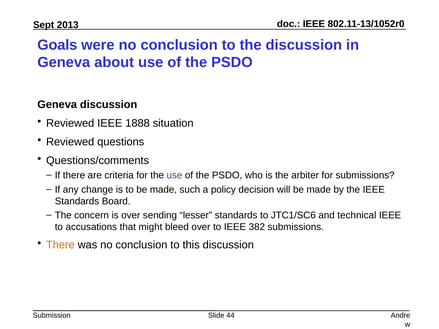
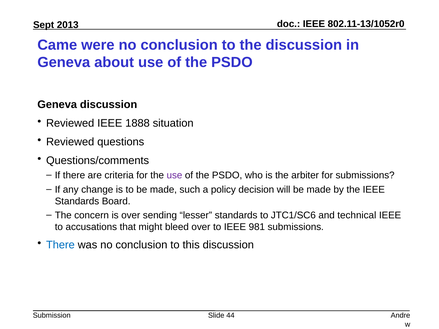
Goals: Goals -> Came (57, 45)
382: 382 -> 981 (257, 227)
There colour: orange -> blue (60, 245)
